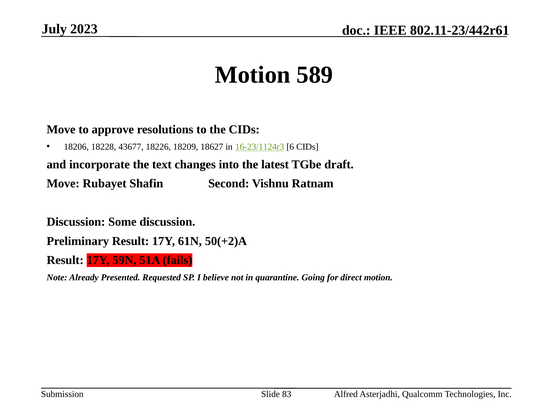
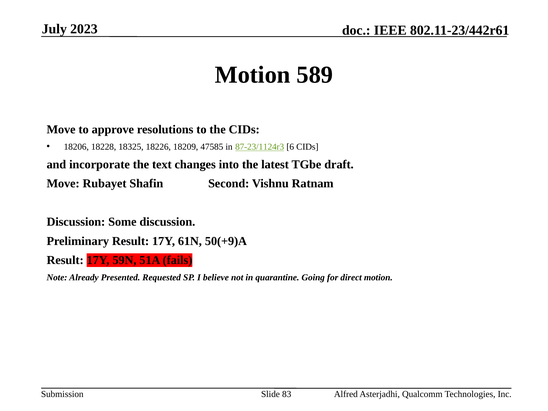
43677: 43677 -> 18325 (131, 147)
18627: 18627 -> 47585 (212, 147)
16-23/1124r3: 16-23/1124r3 -> 87-23/1124r3 (260, 147)
50(+2)A: 50(+2)A -> 50(+9)A (226, 241)
